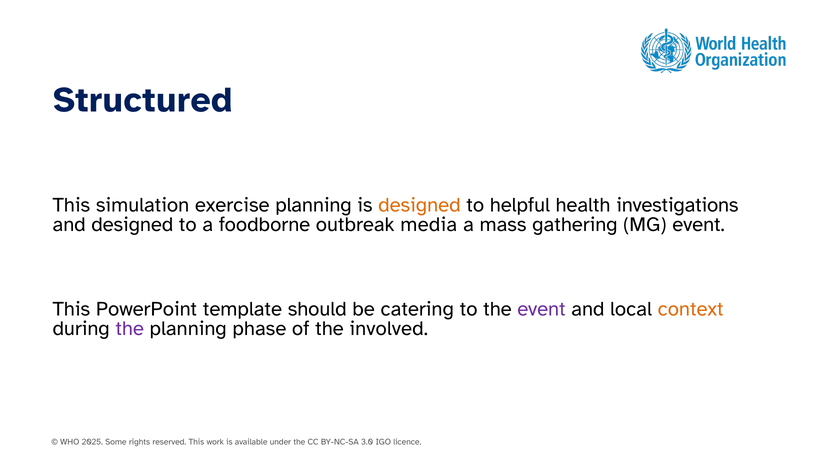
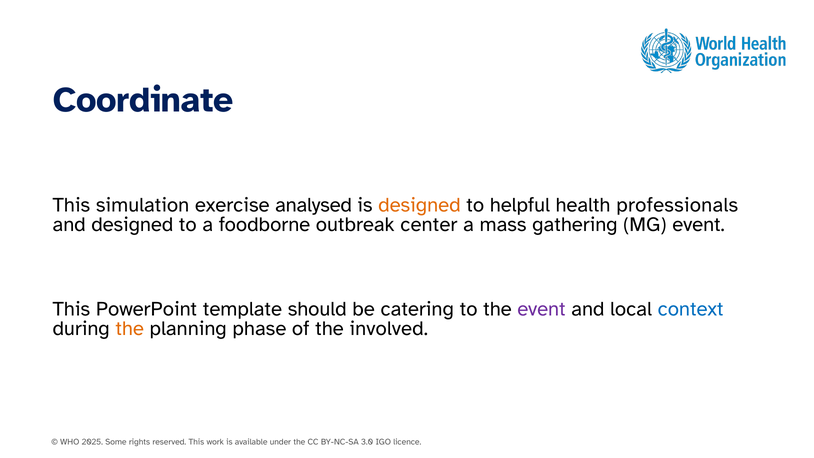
Structured: Structured -> Coordinate (143, 100)
exercise planning: planning -> analysed (314, 205)
investigations: investigations -> professionals (677, 205)
media: media -> center (429, 225)
context colour: orange -> blue (691, 309)
the colour: purple -> orange (130, 328)
